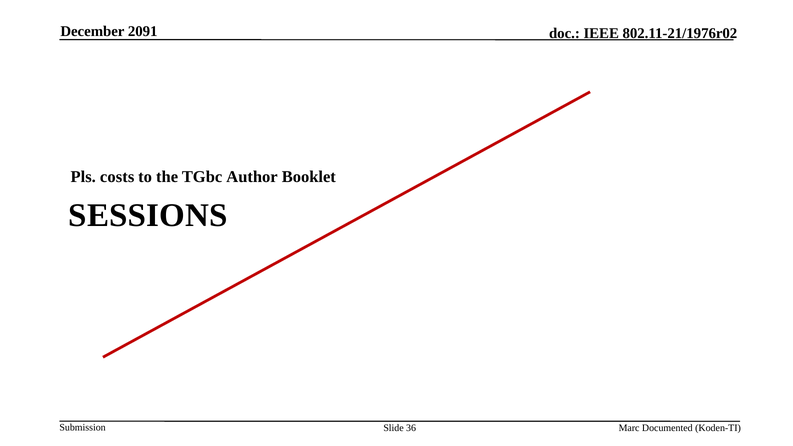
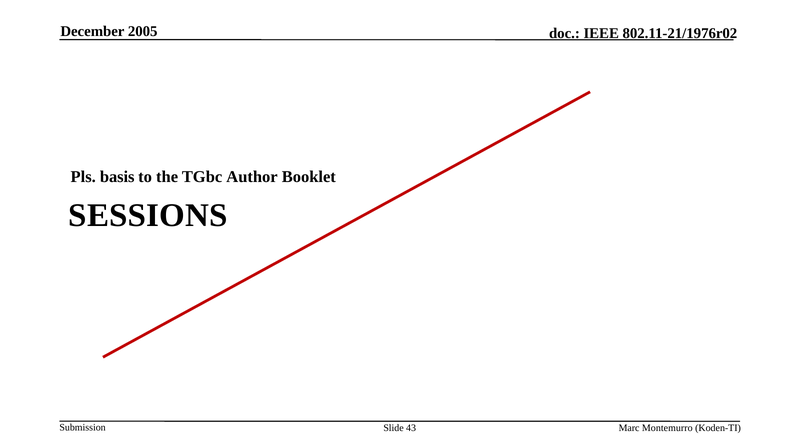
2091: 2091 -> 2005 (143, 32)
costs: costs -> basis (117, 177)
36: 36 -> 43 (411, 428)
Documented: Documented -> Montemurro (667, 428)
